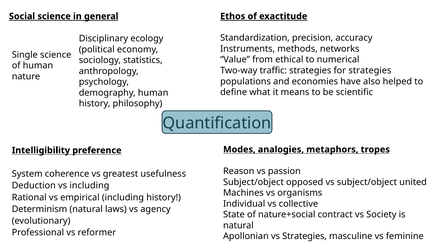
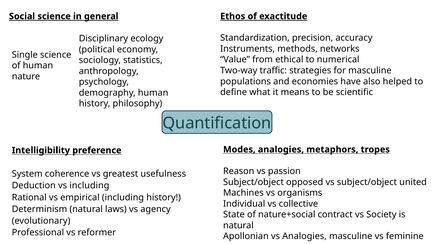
for strategies: strategies -> masculine (370, 71)
vs Strategies: Strategies -> Analogies (305, 236)
